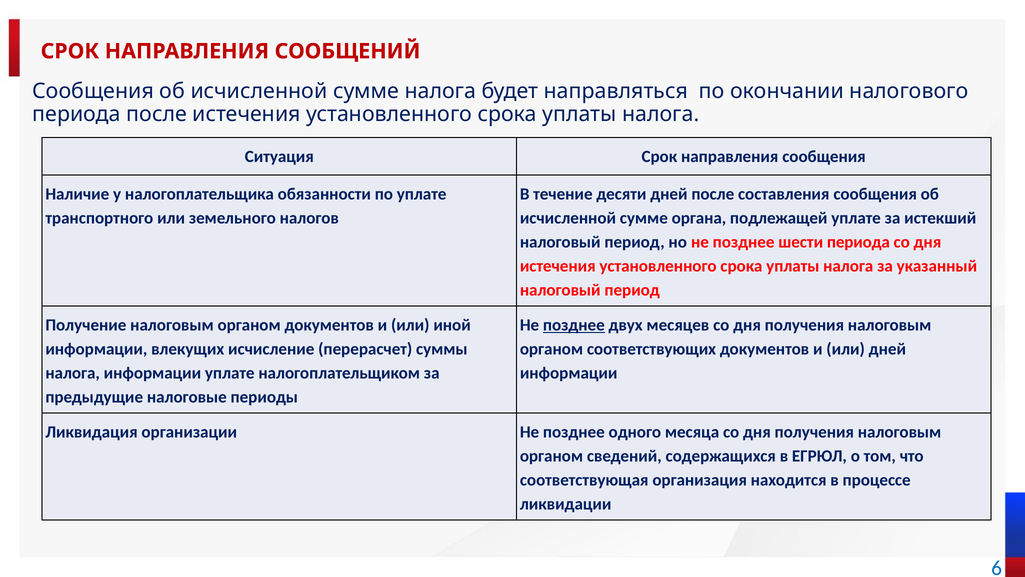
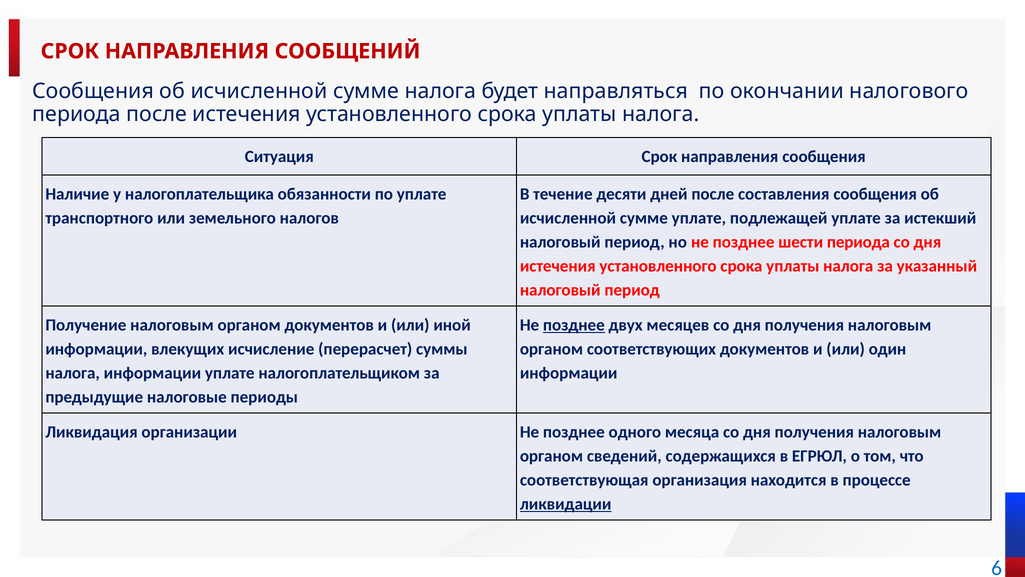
сумме органа: органа -> уплате (699, 218)
или дней: дней -> один (887, 349)
ликвидации underline: none -> present (566, 504)
